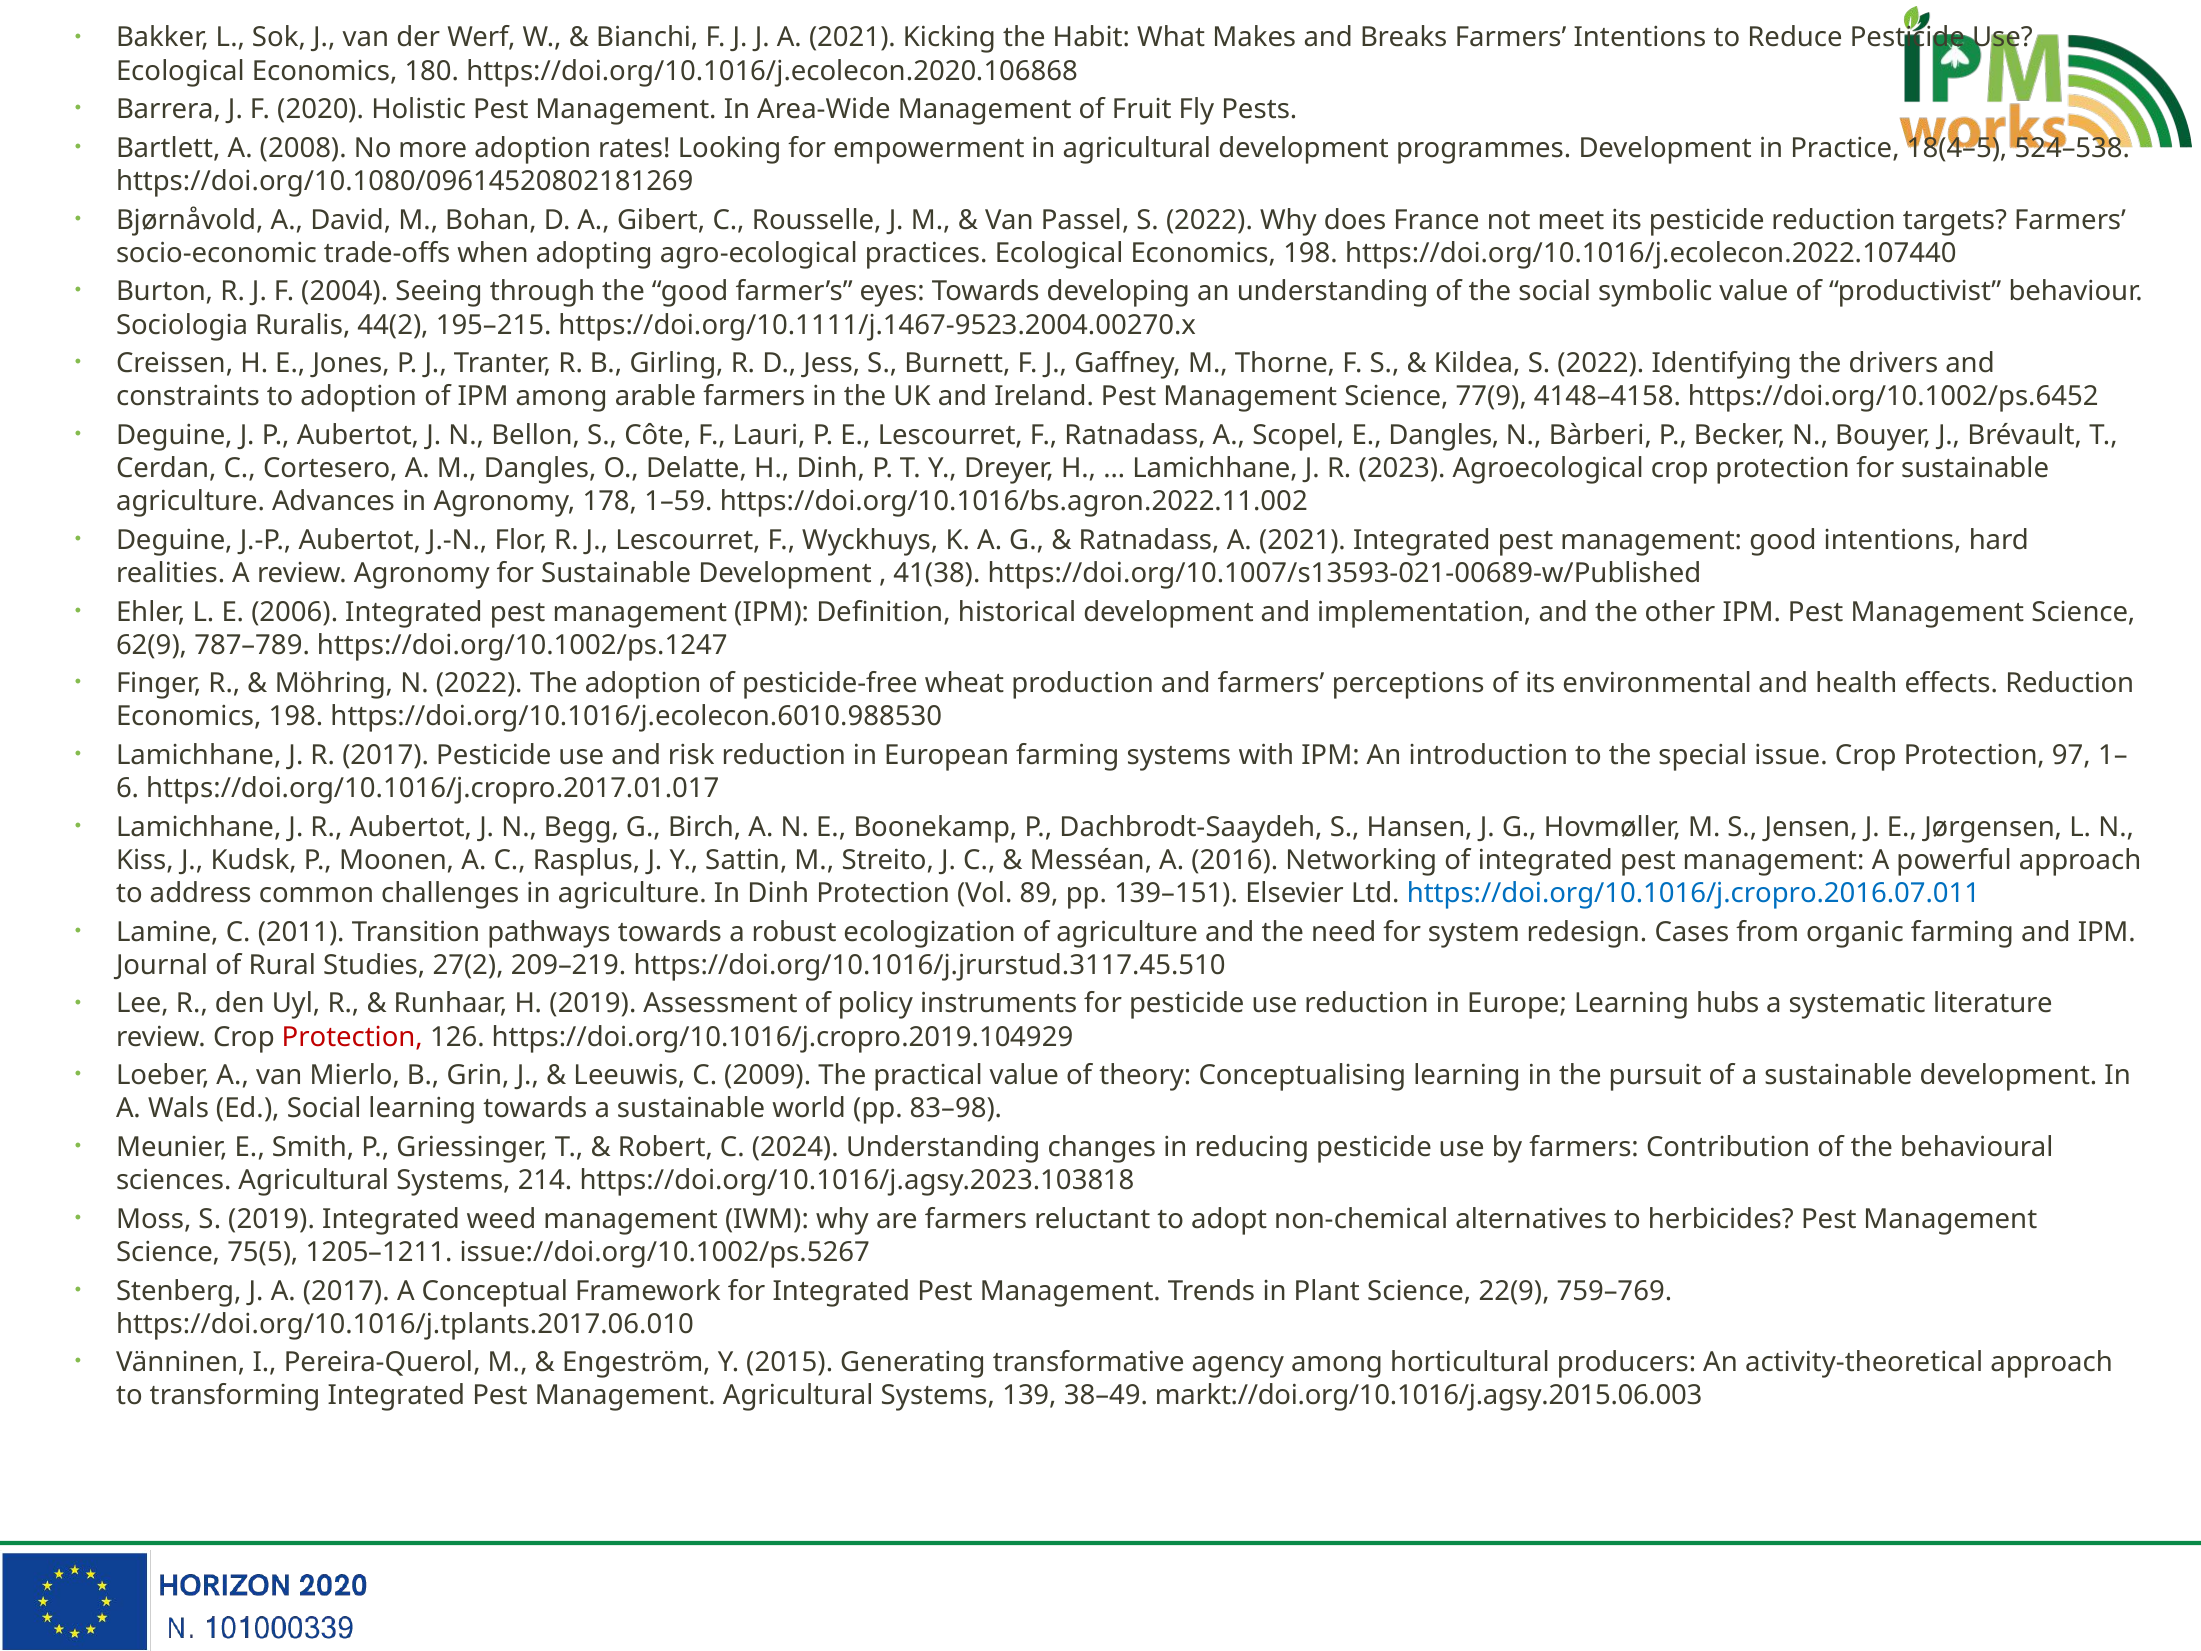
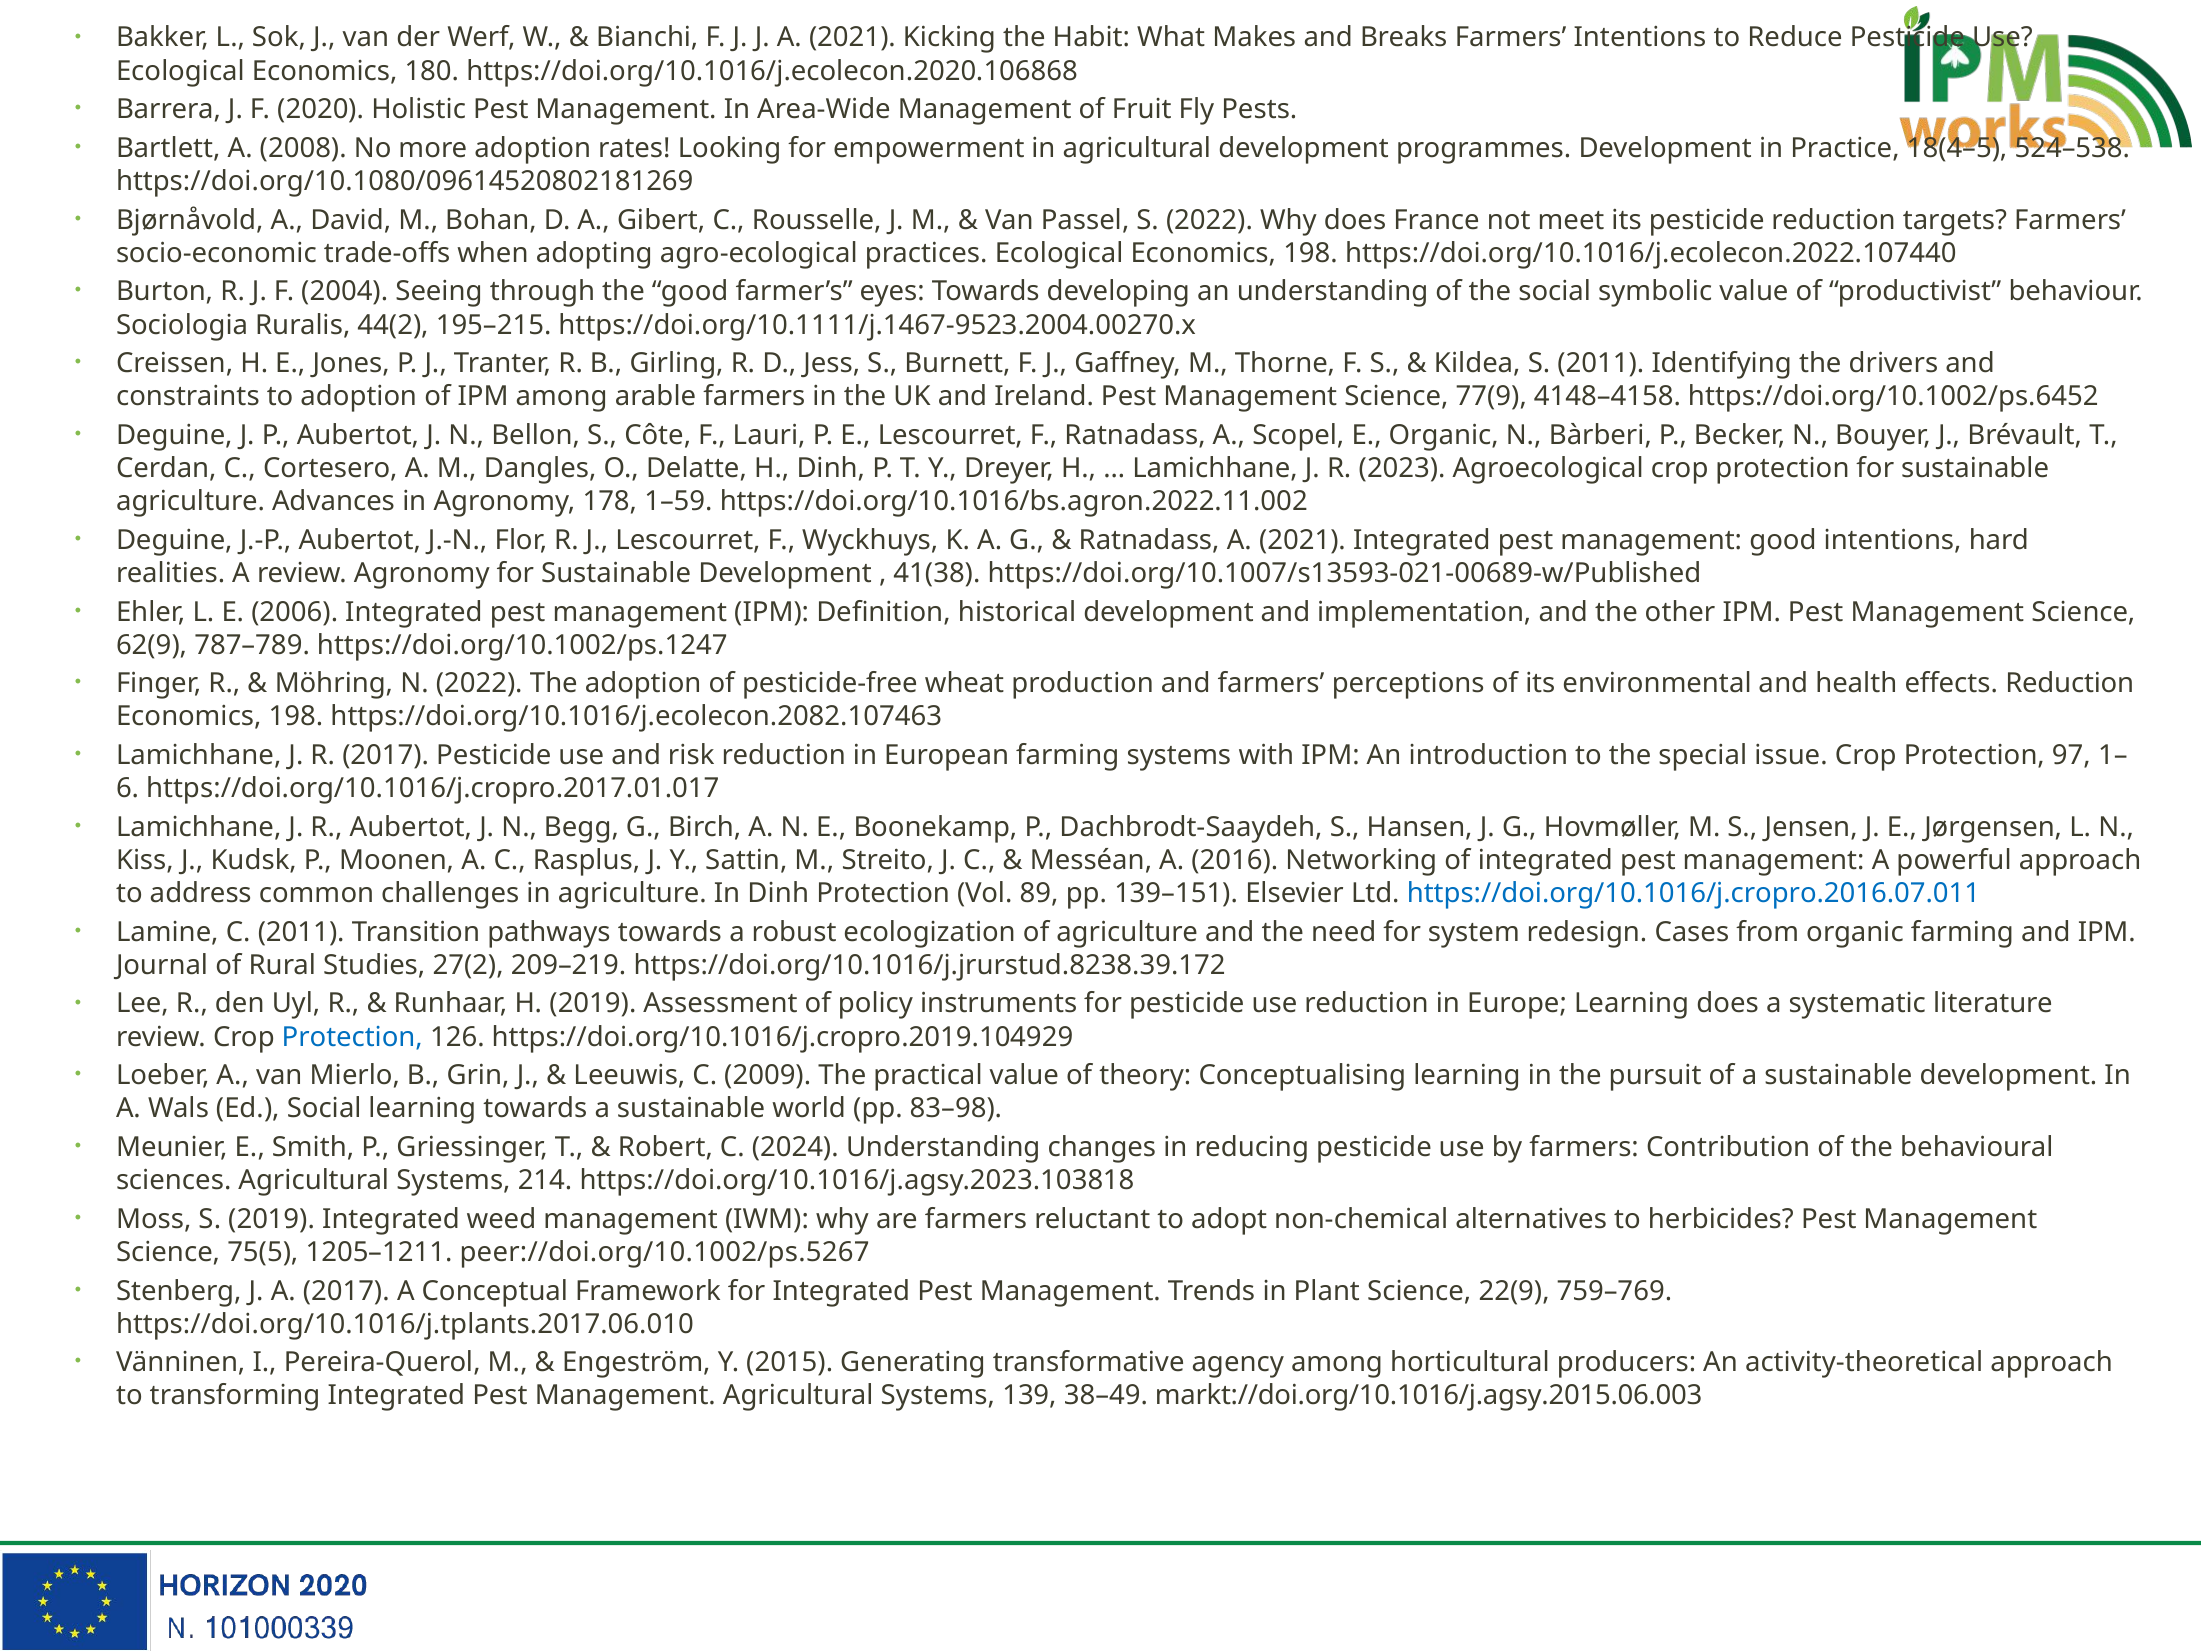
Kildea S 2022: 2022 -> 2011 (1601, 364)
E Dangles: Dangles -> Organic (1444, 435)
https://doi.org/10.1016/j.ecolecon.6010.988530: https://doi.org/10.1016/j.ecolecon.6010.988530 -> https://doi.org/10.1016/j.ecolecon.2082.107463 (636, 717)
https://doi.org/10.1016/j.jrurstud.3117.45.510: https://doi.org/10.1016/j.jrurstud.3117.45.510 -> https://doi.org/10.1016/j.jrurstud.8238.39.172 (930, 965)
Learning hubs: hubs -> does (1728, 1004)
Protection colour: red -> blue (352, 1037)
issue://doi.org/10.1002/ps.5267: issue://doi.org/10.1002/ps.5267 -> peer://doi.org/10.1002/ps.5267 (665, 1252)
